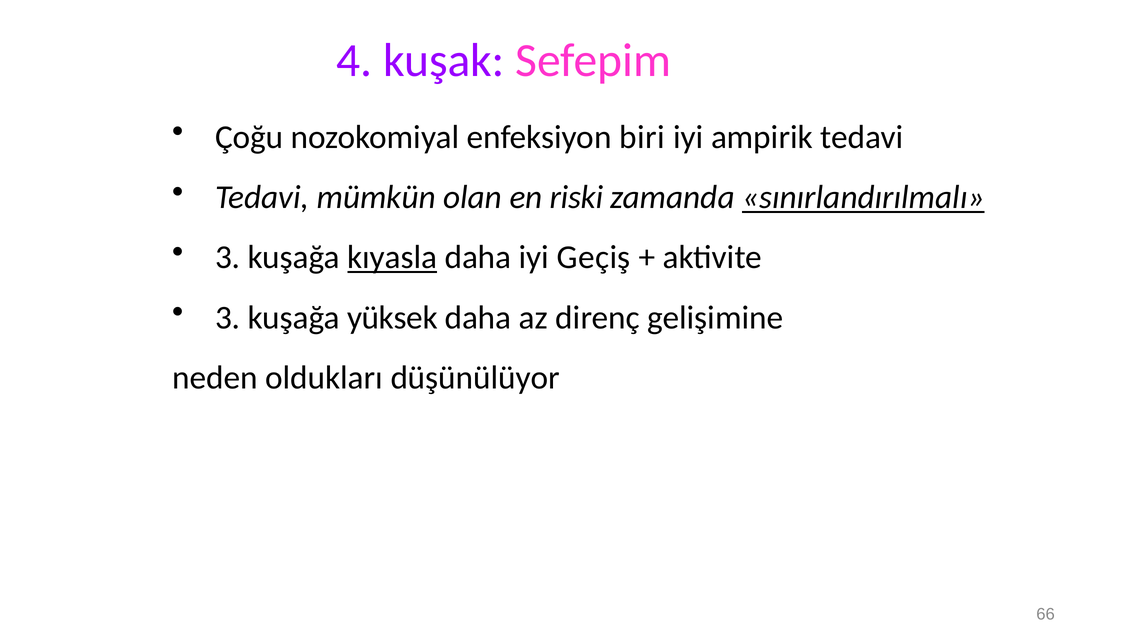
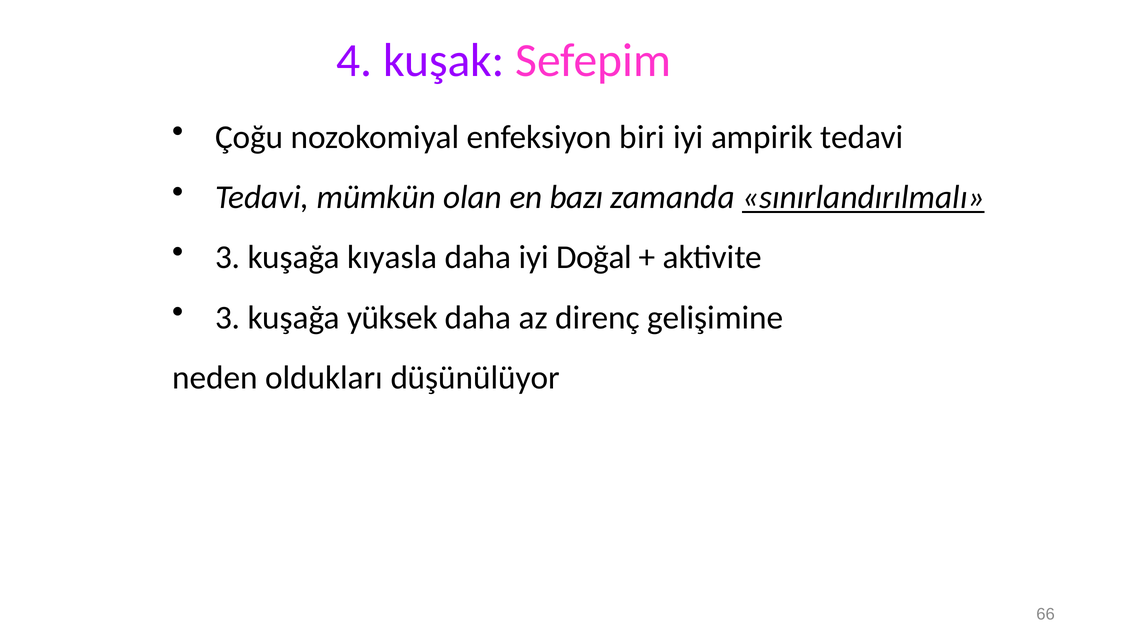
riski: riski -> bazı (577, 197)
kıyasla underline: present -> none (392, 257)
Geçiş: Geçiş -> Doğal (594, 257)
